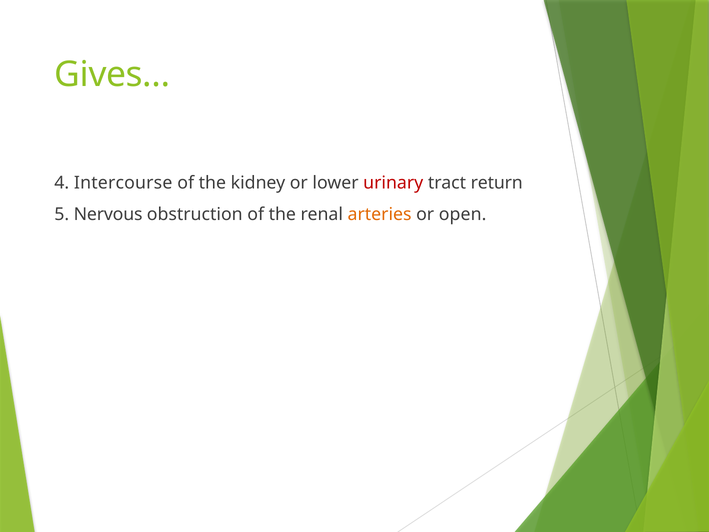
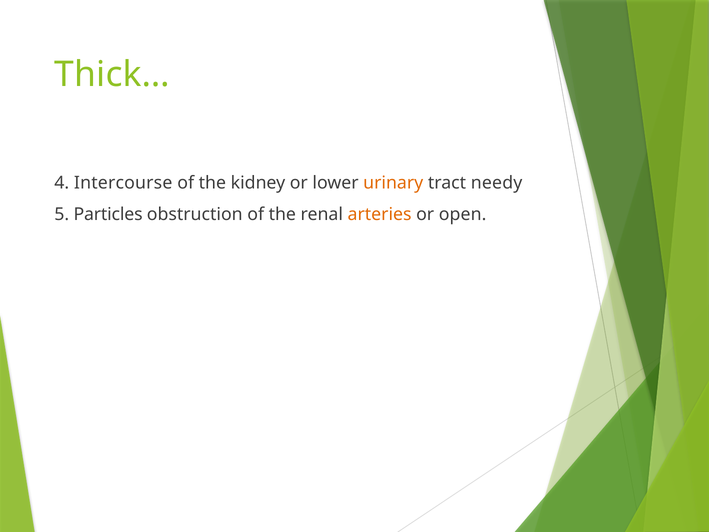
Gives…: Gives… -> Thick… (112, 75)
urinary colour: red -> orange (393, 183)
return: return -> needy (497, 183)
Nervous: Nervous -> Particles (108, 214)
